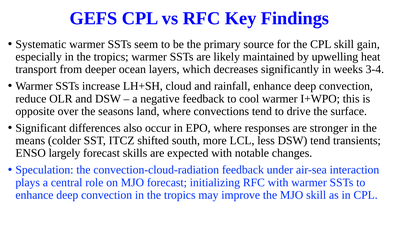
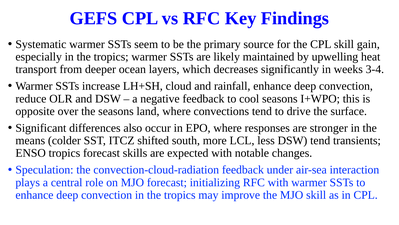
cool warmer: warmer -> seasons (280, 98)
ENSO largely: largely -> tropics (64, 153)
